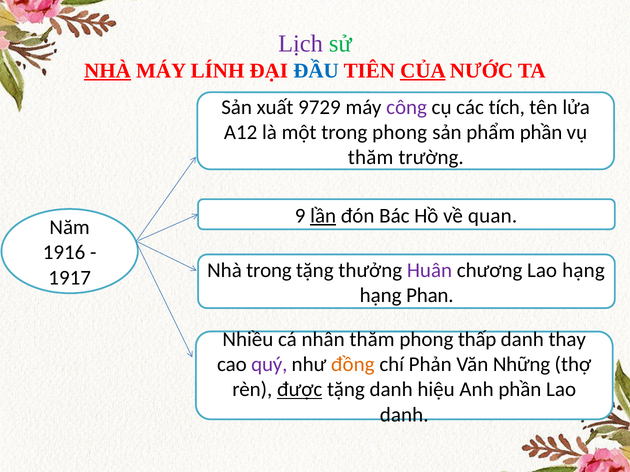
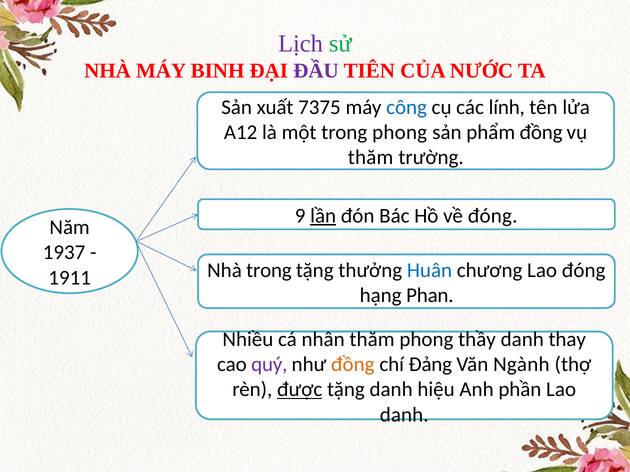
NHÀ underline: present -> none (108, 71)
LÍNH: LÍNH -> BINH (217, 71)
ĐẦU colour: blue -> purple (316, 71)
CỦA underline: present -> none (423, 71)
9729: 9729 -> 7375 (319, 107)
công colour: purple -> blue (407, 107)
tích: tích -> lính (507, 107)
phẩm phần: phần -> đồng (541, 132)
về quan: quan -> đóng (493, 216)
1916: 1916 -> 1937 (64, 253)
Huân colour: purple -> blue (429, 270)
Lao hạng: hạng -> đóng (584, 270)
1917: 1917 -> 1911 (70, 278)
thấp: thấp -> thầy (477, 339)
Phản: Phản -> Đảng (430, 365)
Những: Những -> Ngành (521, 365)
